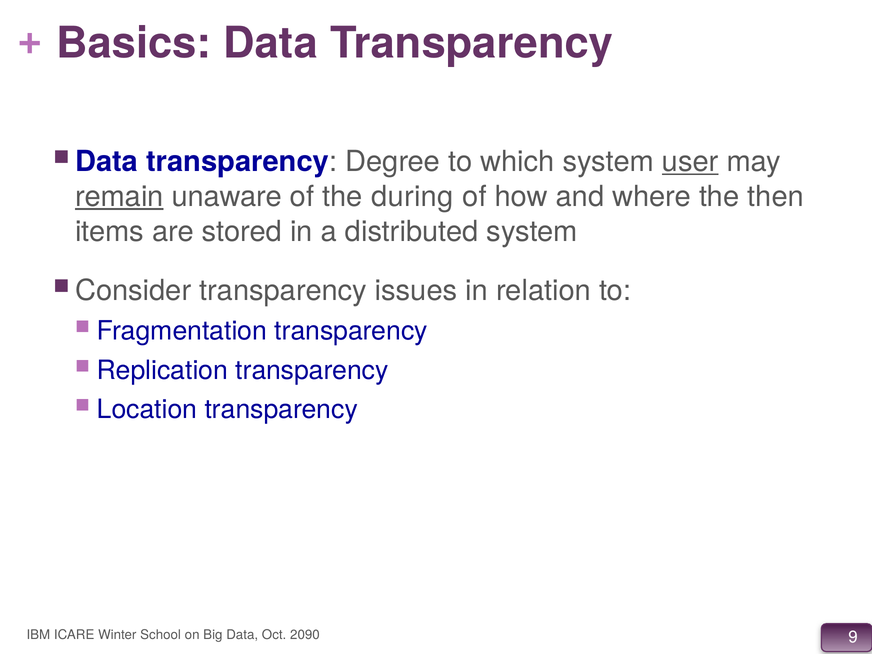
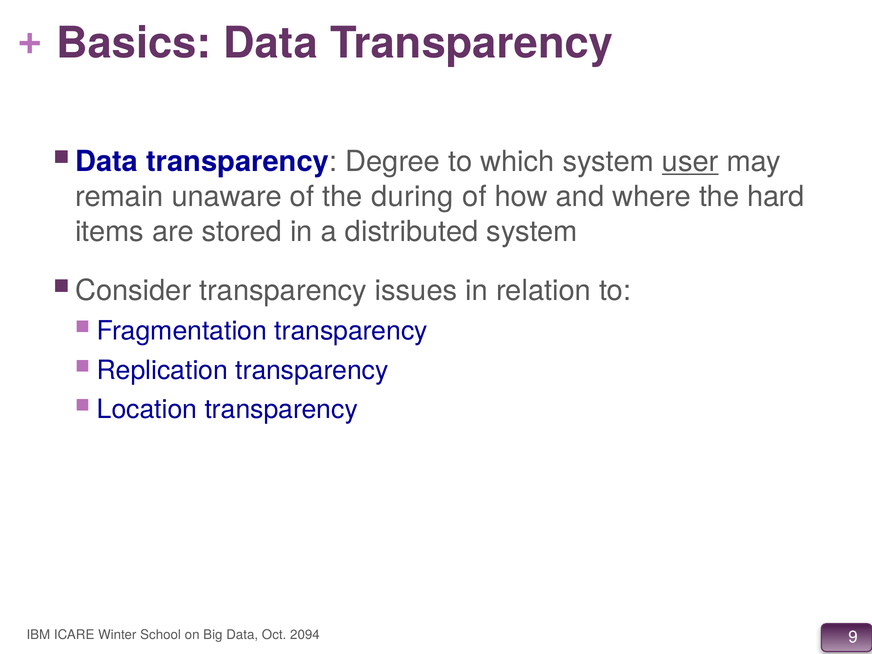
remain underline: present -> none (119, 197)
then: then -> hard (776, 197)
2090: 2090 -> 2094 (305, 635)
